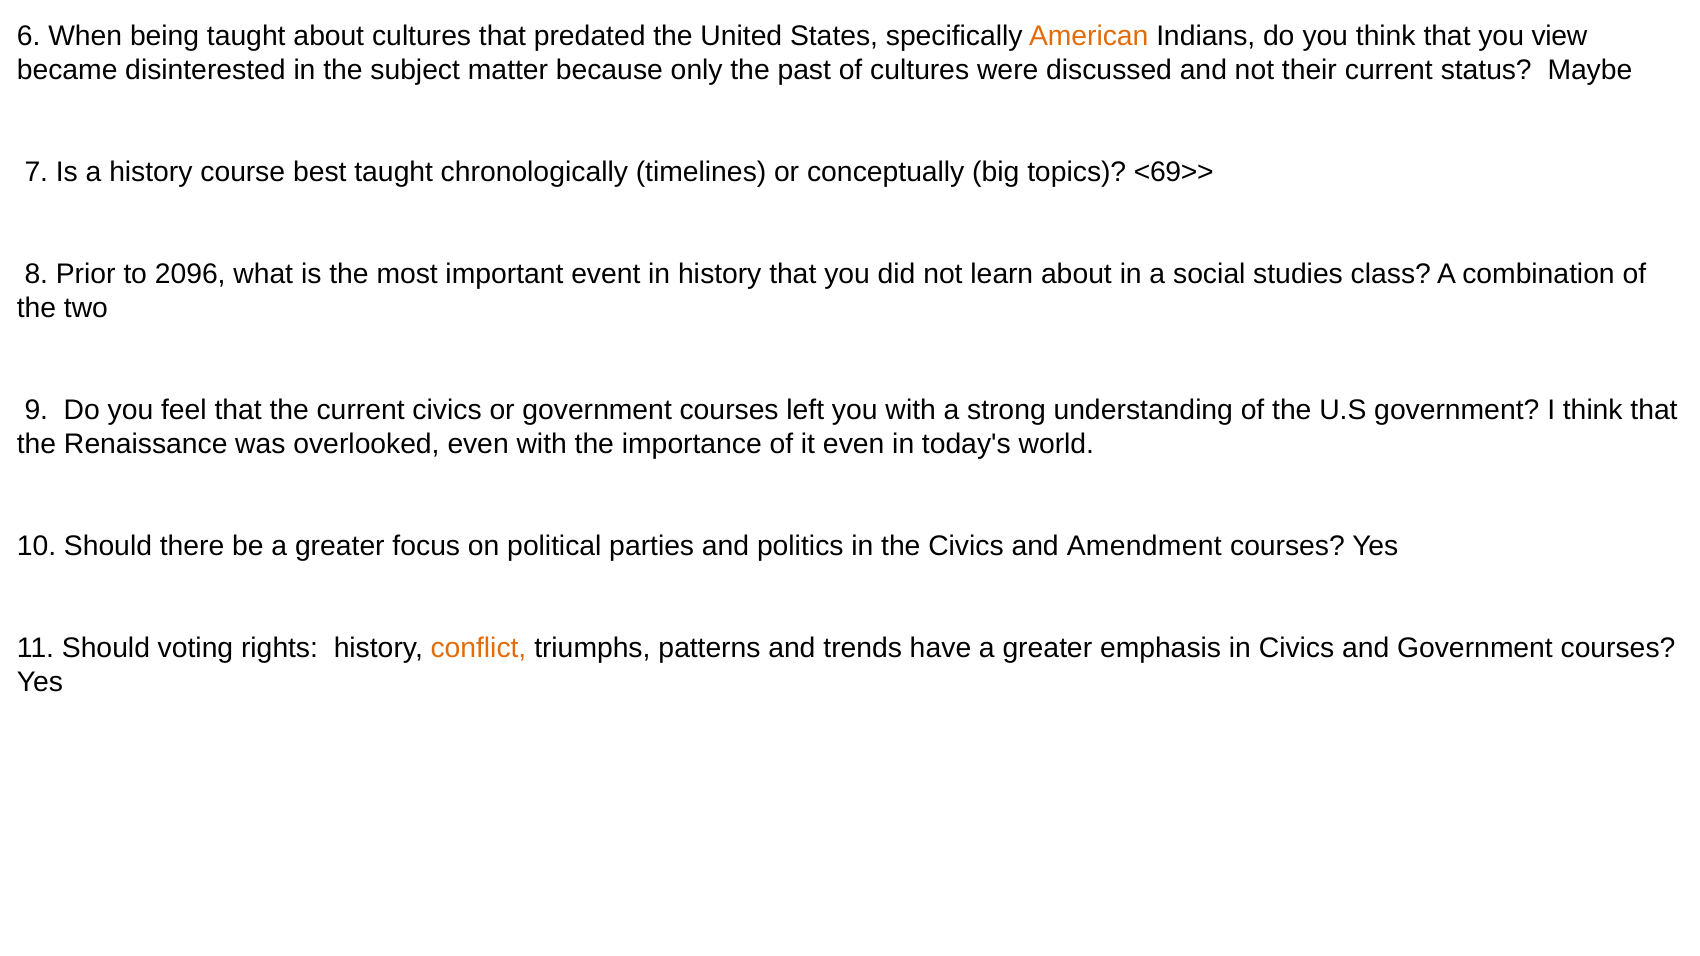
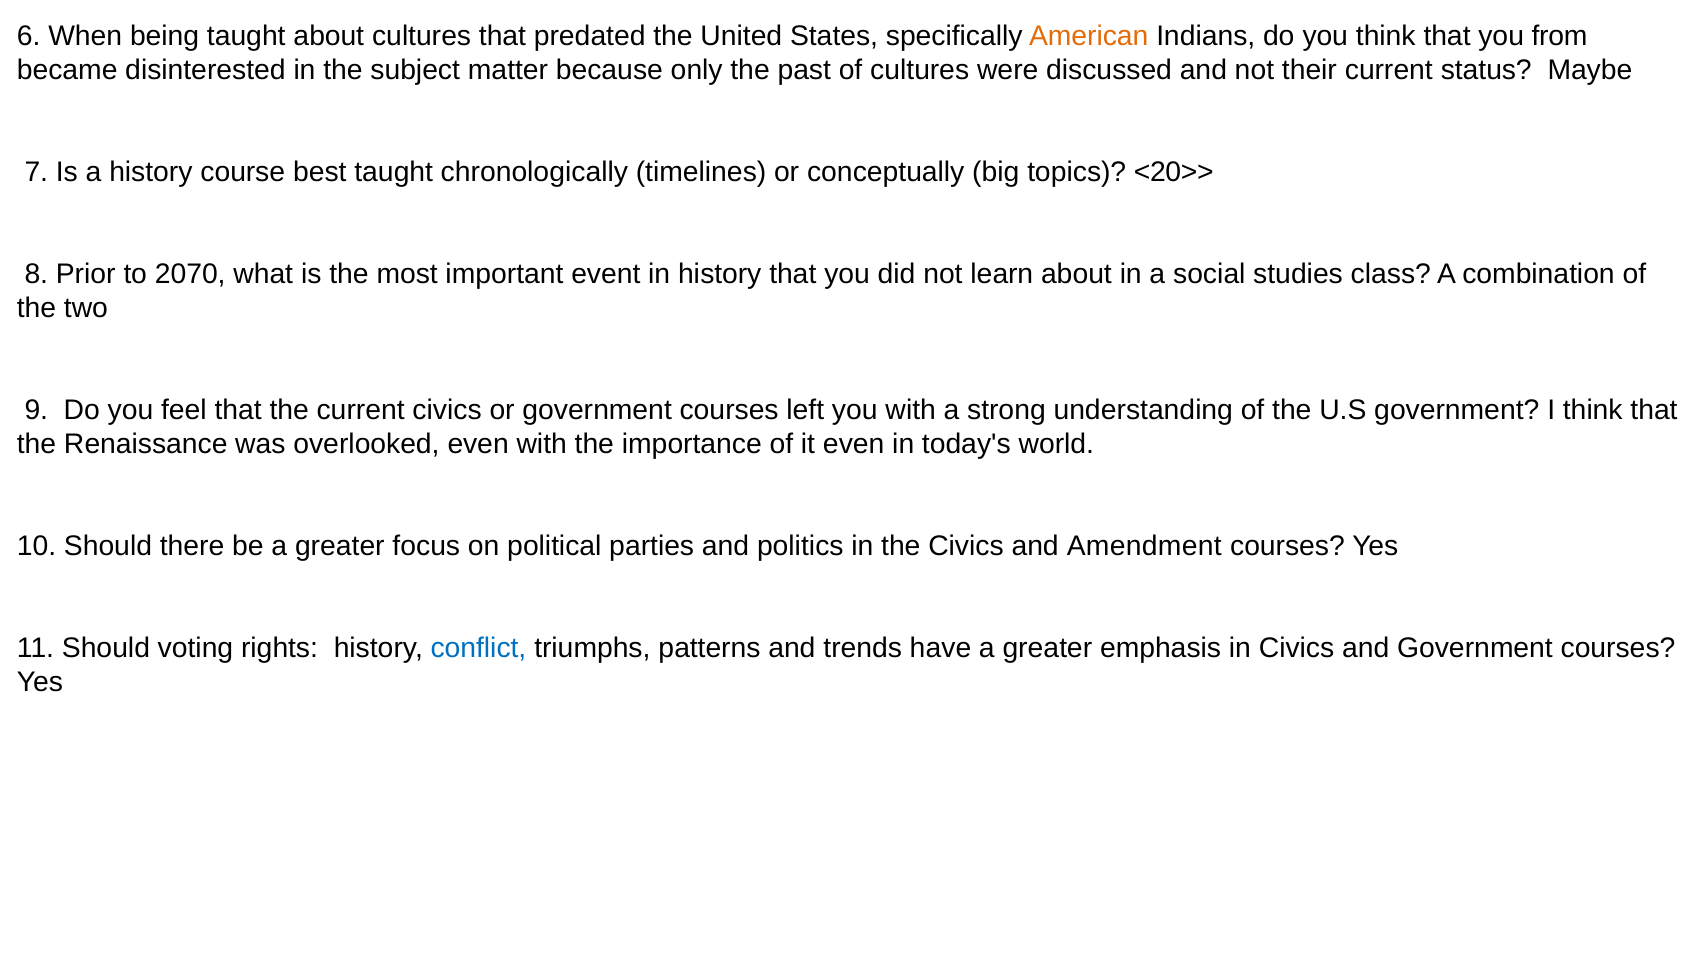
view: view -> from (1560, 36)
<69>>: <69>> -> <20>> (1174, 172)
2096: 2096 -> 2070 (190, 274)
conflict colour: orange -> blue (478, 648)
